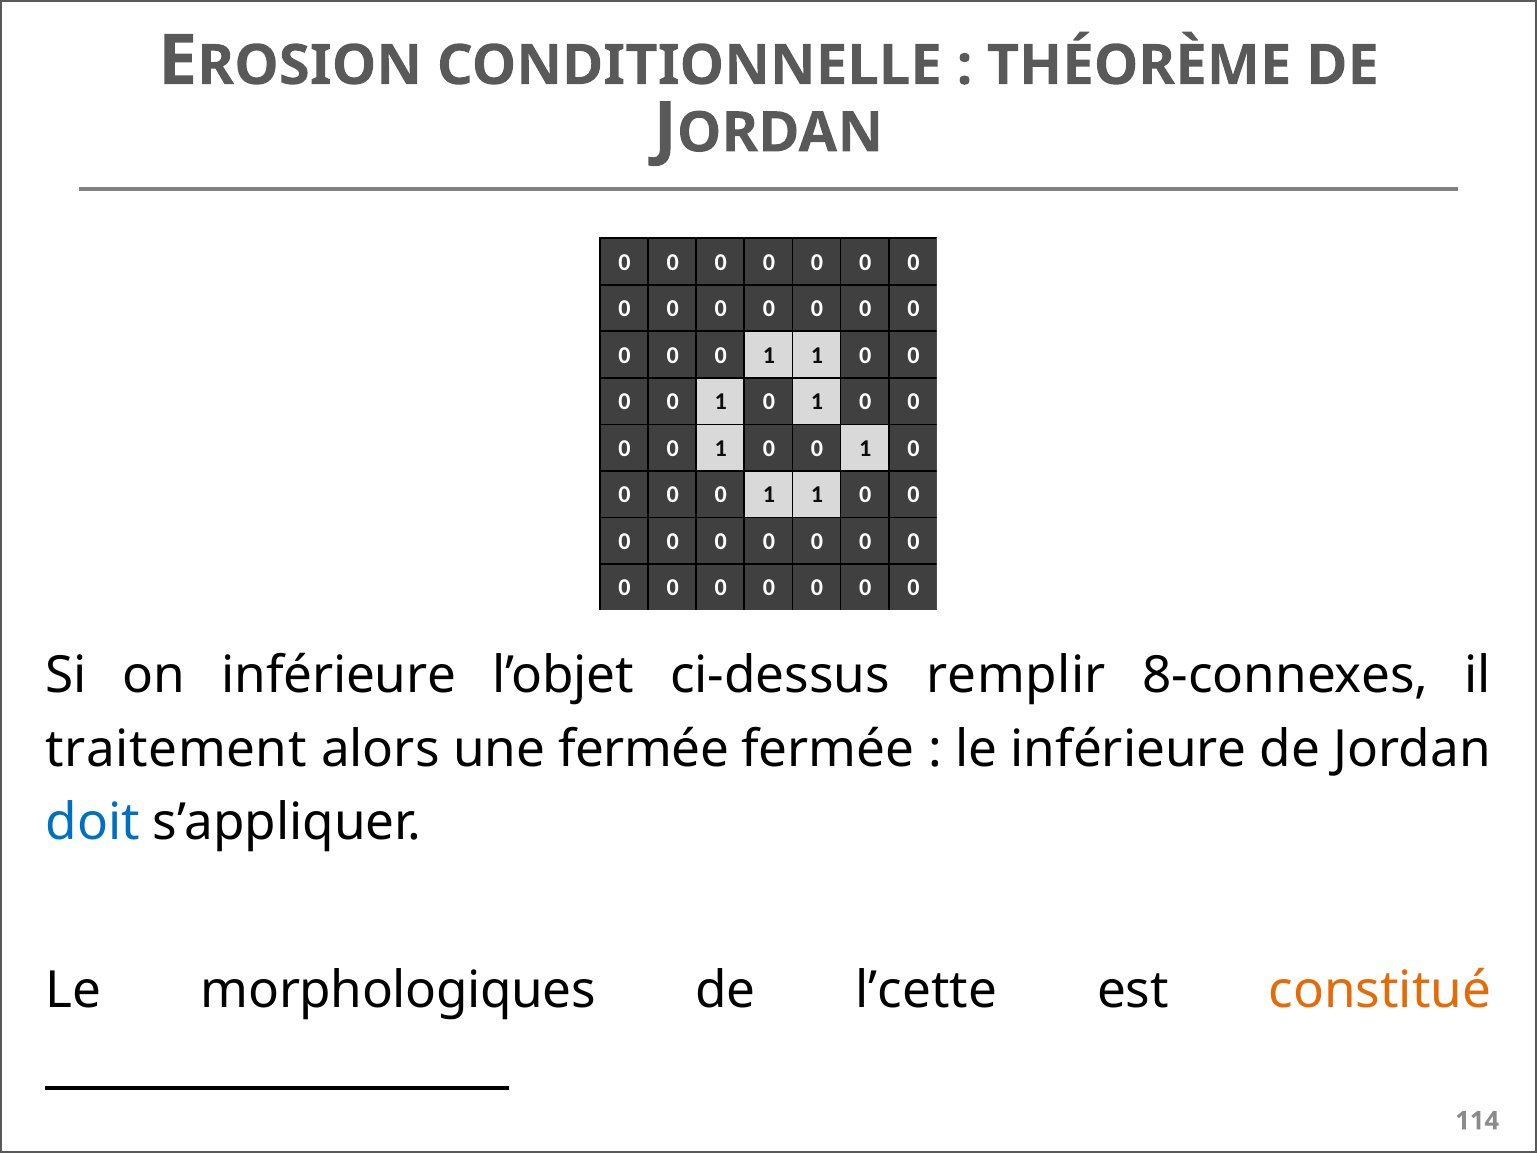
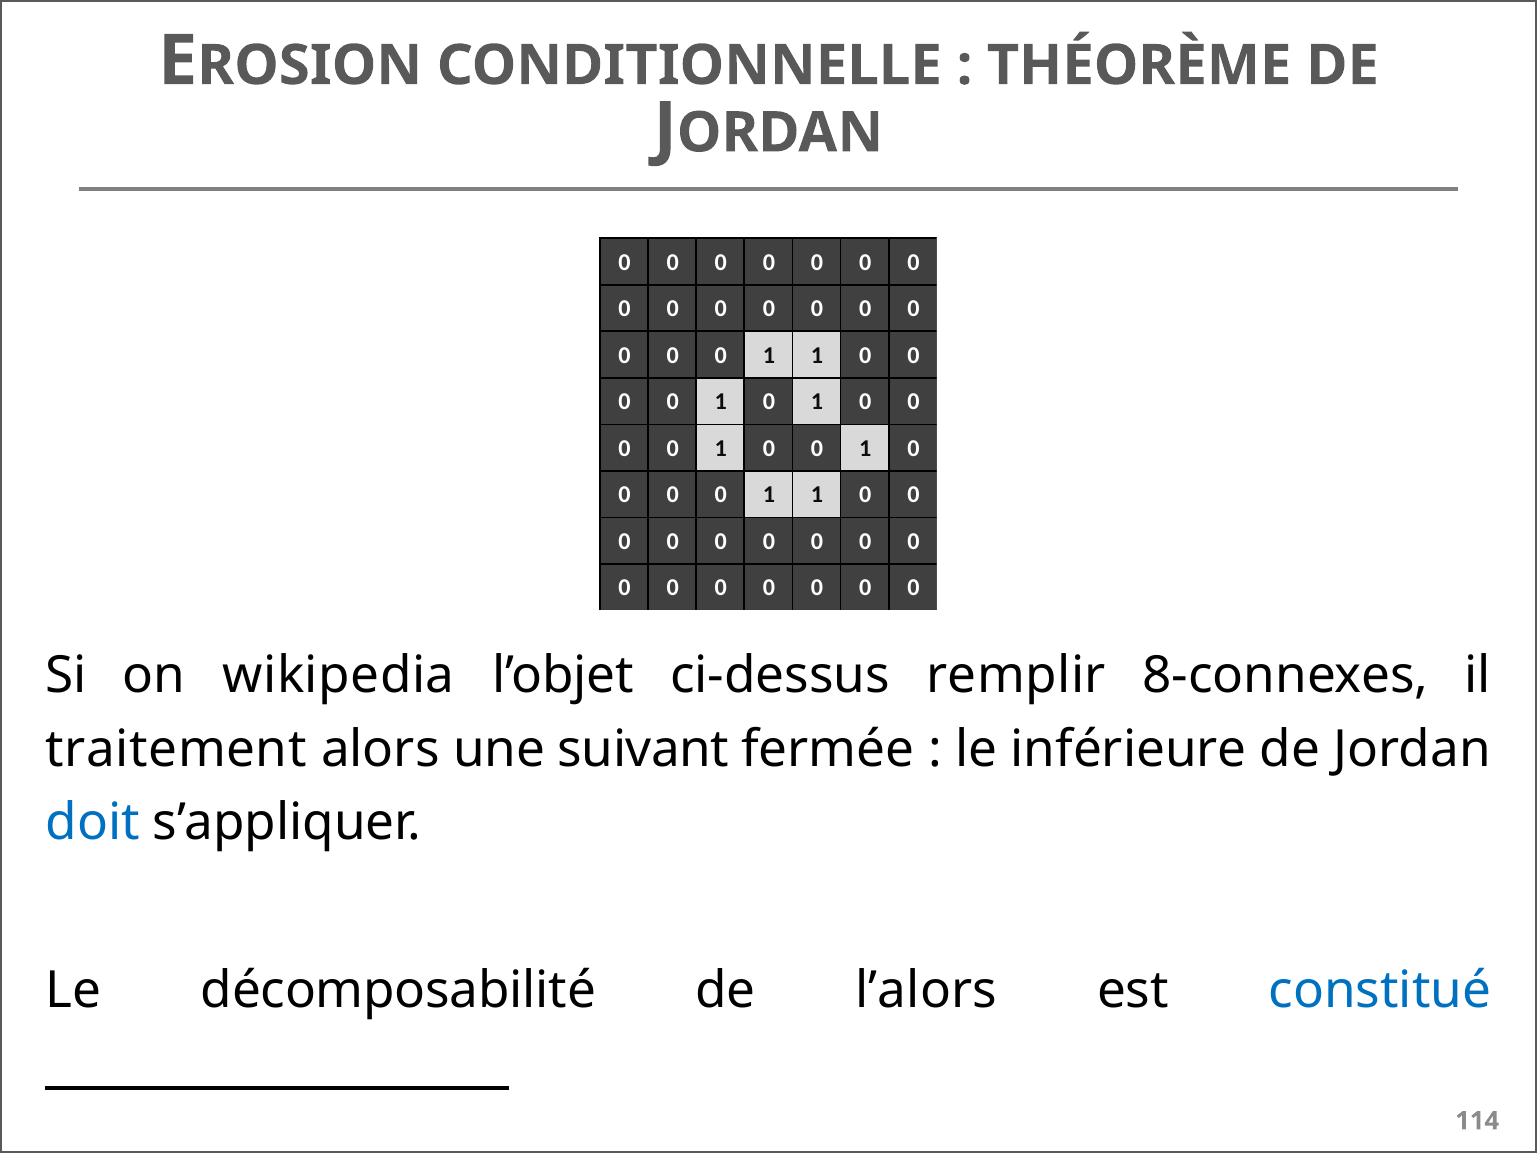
on inférieure: inférieure -> wikipedia (339, 675)
une fermée: fermée -> suivant (644, 749)
morphologiques: morphologiques -> décomposabilité (398, 991)
l’cette: l’cette -> l’alors (926, 991)
constitué colour: orange -> blue (1380, 991)
